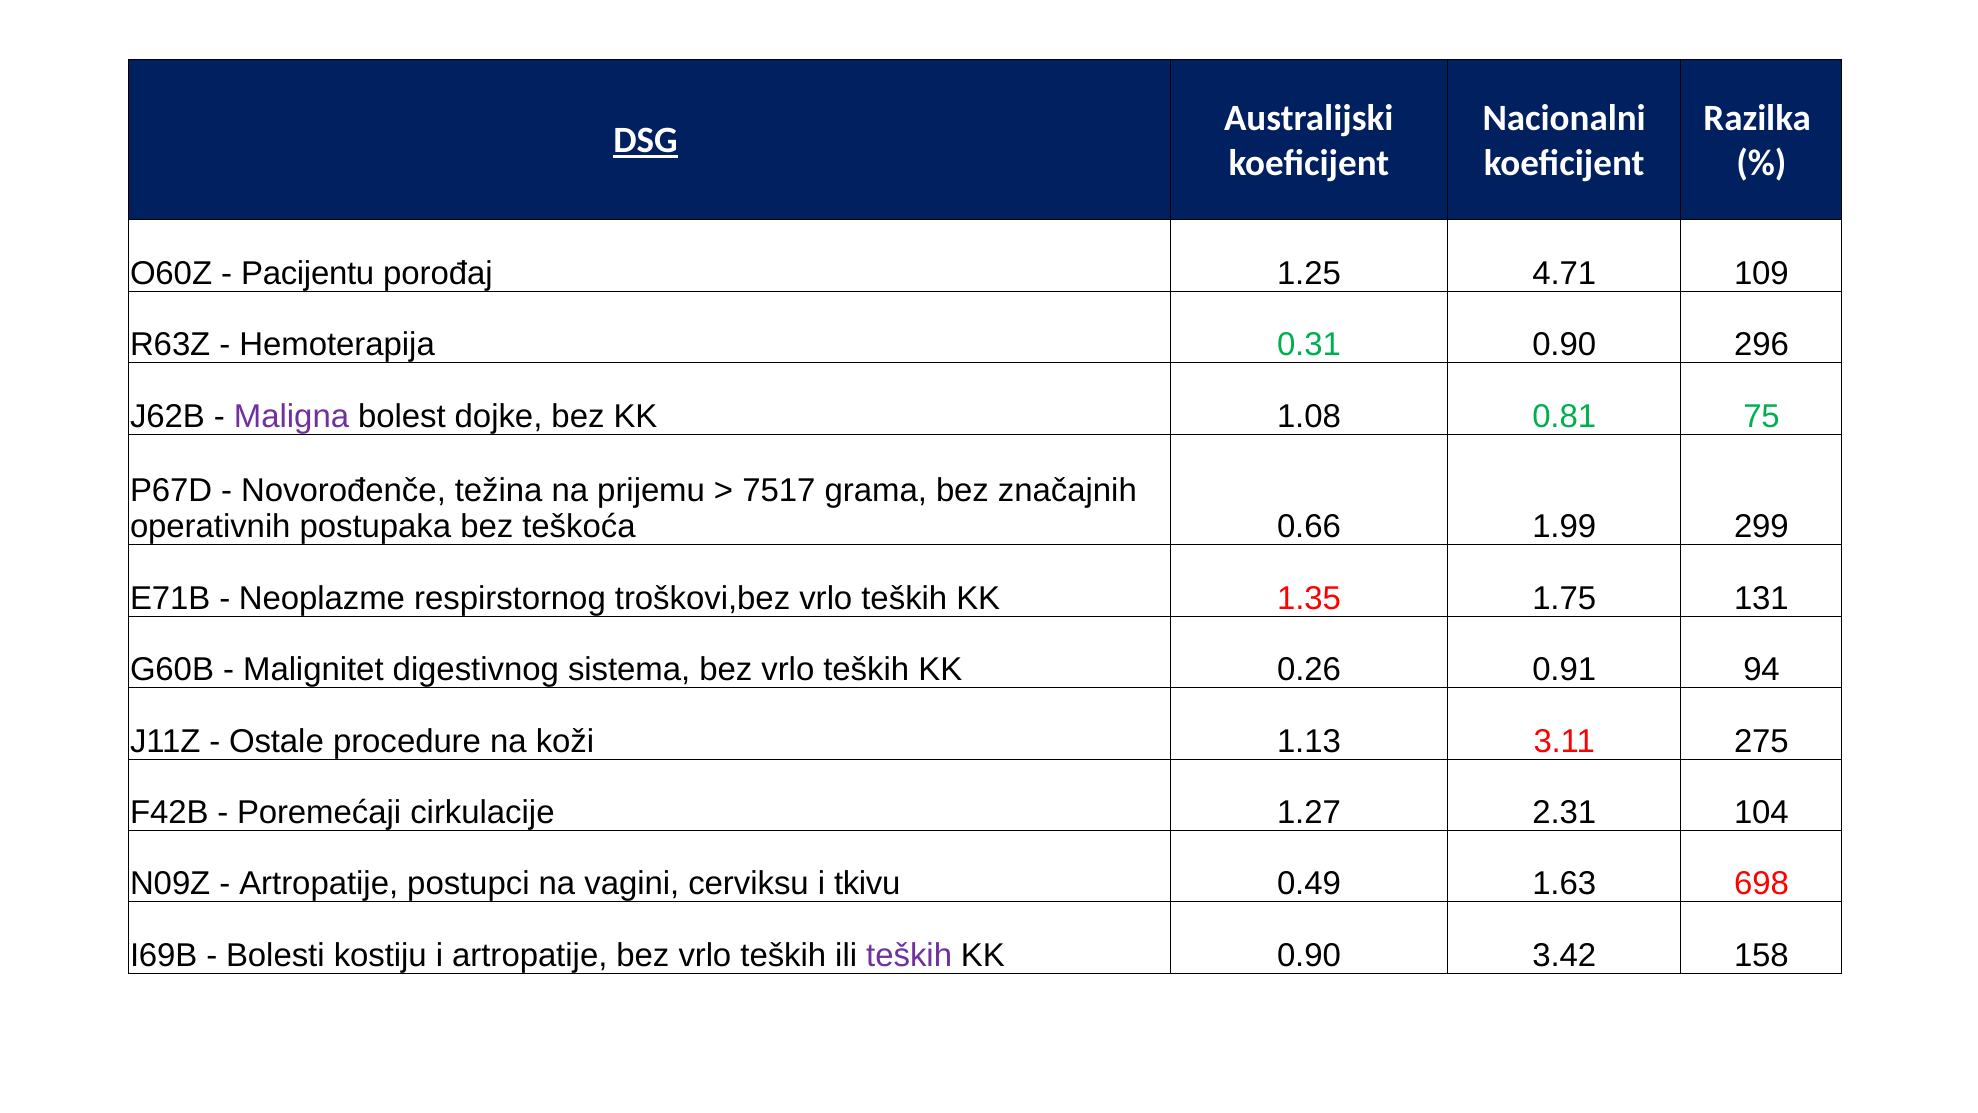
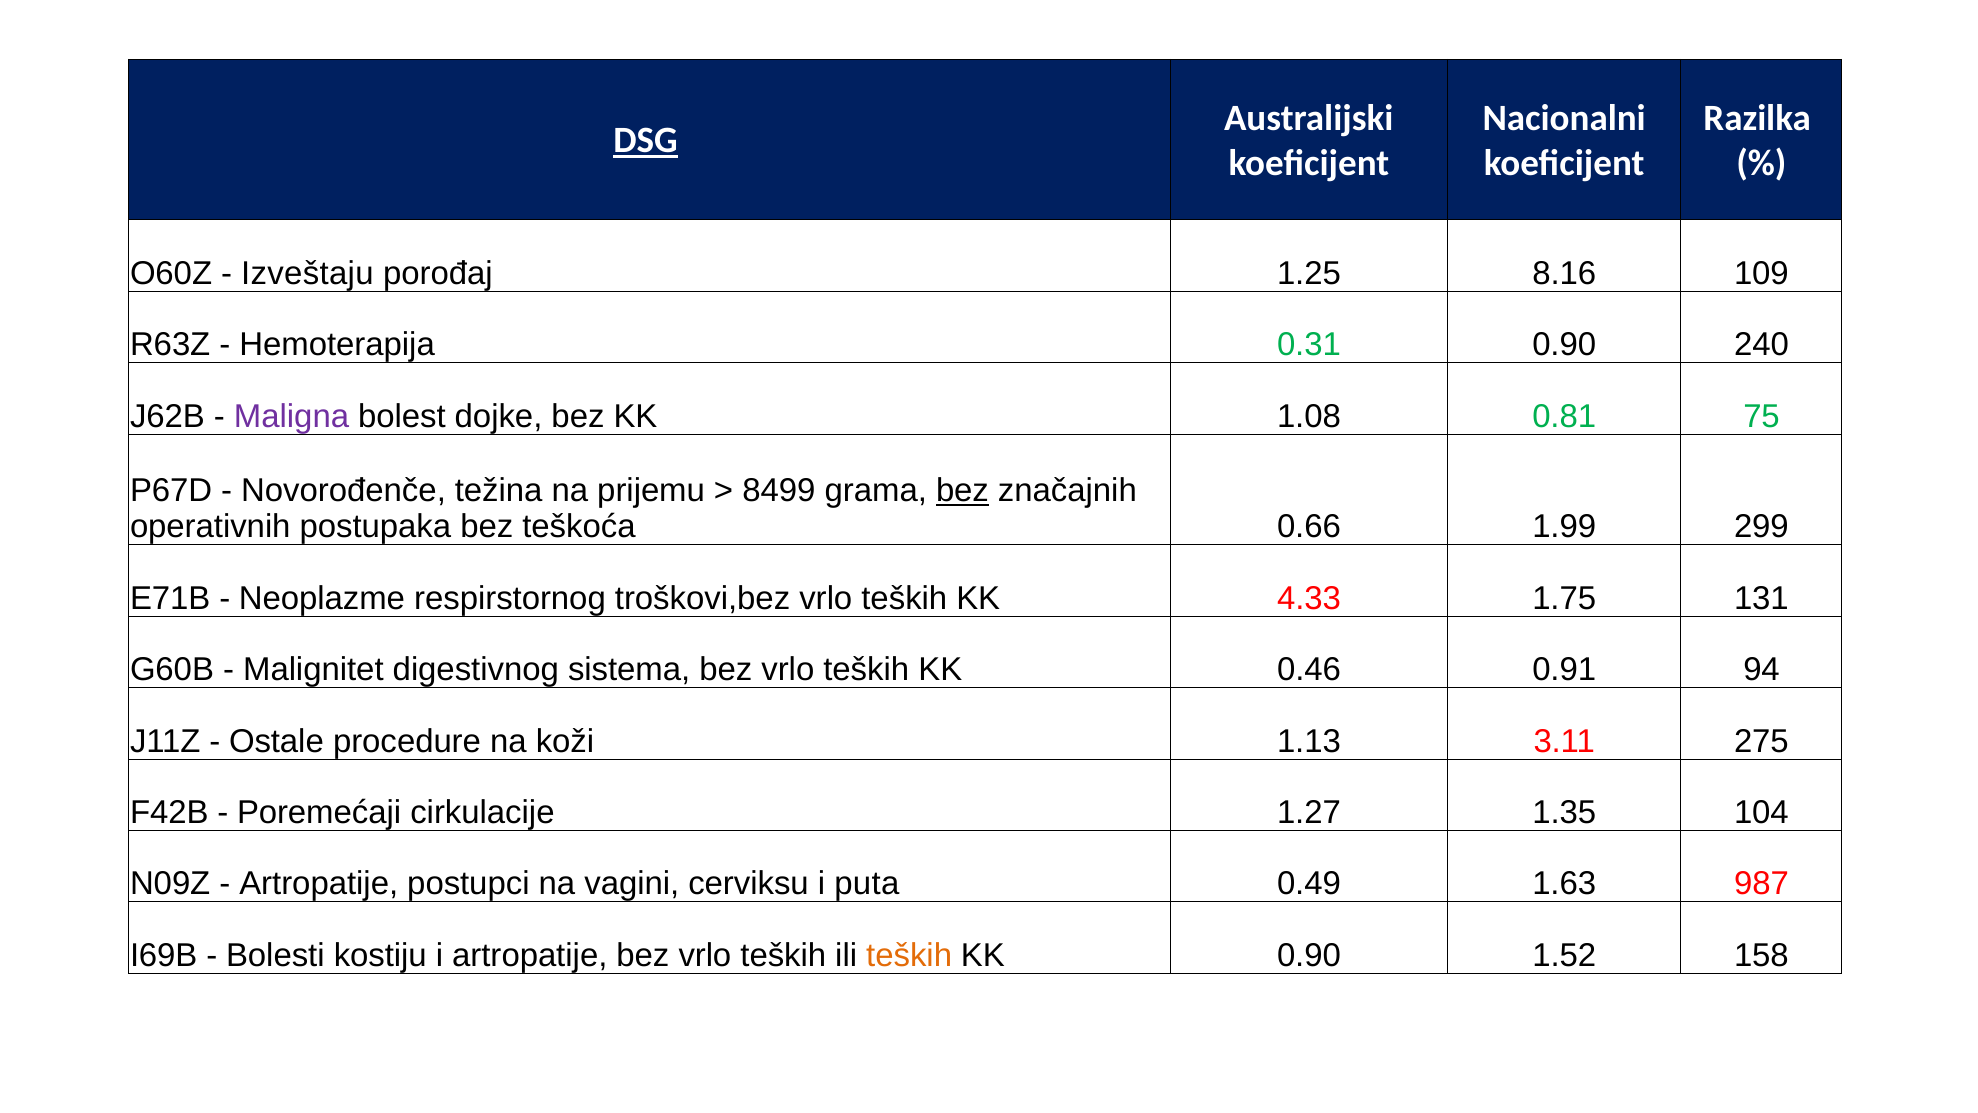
Pacijentu: Pacijentu -> Izveštaju (307, 273)
4.71: 4.71 -> 8.16 (1564, 273)
296: 296 -> 240 (1761, 345)
7517: 7517 -> 8499 (779, 490)
bez underline: none -> present (962, 490)
1.35: 1.35 -> 4.33 (1309, 598)
0.26: 0.26 -> 0.46 (1309, 670)
2.31: 2.31 -> 1.35 (1564, 812)
tkivu: tkivu -> puta (867, 884)
698: 698 -> 987 (1761, 884)
teških colour: purple -> orange (909, 955)
3.42: 3.42 -> 1.52 (1564, 955)
